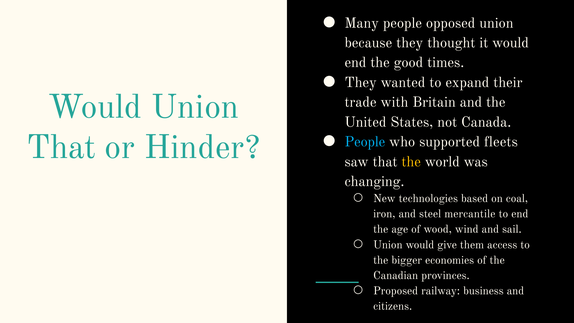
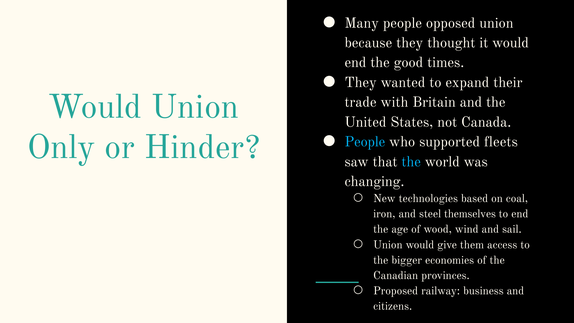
That: That -> Only (61, 147)
the colour: yellow -> light blue (411, 162)
mercantile: mercantile -> themselves (470, 214)
